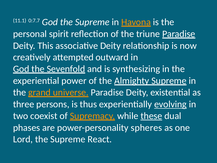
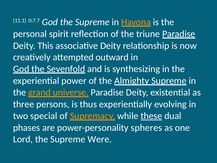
evolving underline: present -> none (170, 104)
coexist: coexist -> special (44, 116)
React: React -> Were (100, 139)
